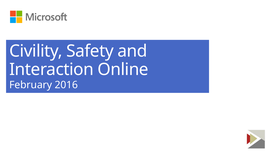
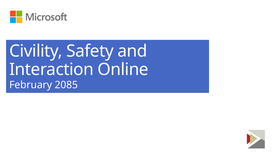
2016: 2016 -> 2085 (66, 85)
